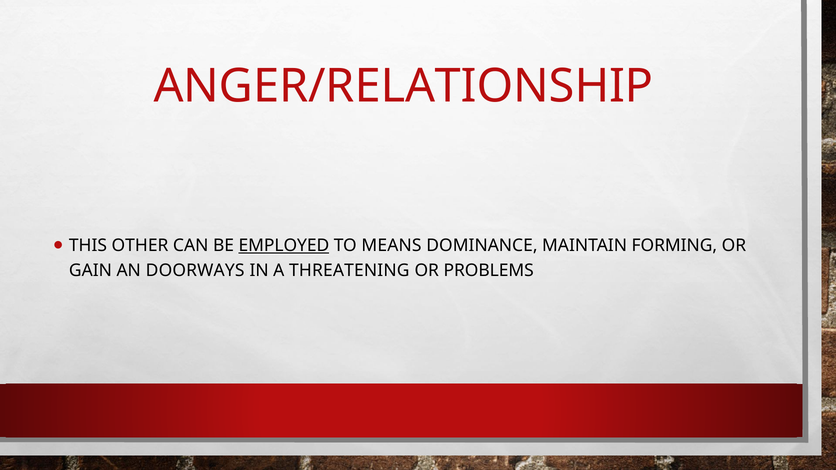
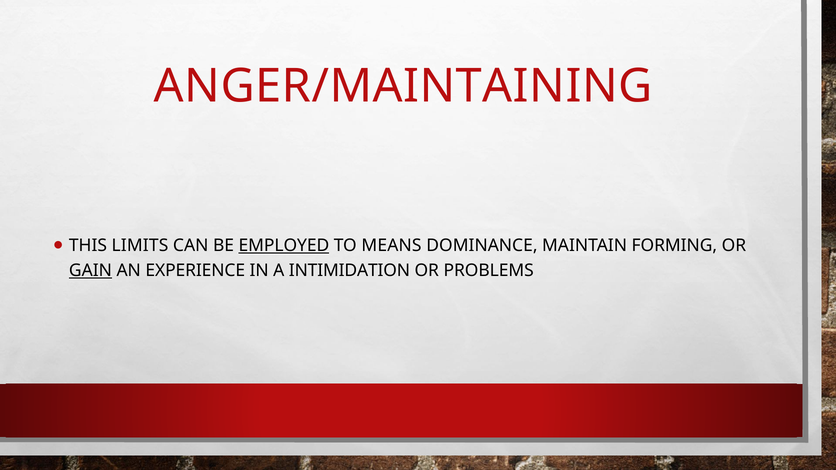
ANGER/RELATIONSHIP: ANGER/RELATIONSHIP -> ANGER/MAINTAINING (403, 86)
OTHER: OTHER -> LIMITS (140, 246)
GAIN underline: none -> present (90, 271)
DOORWAYS: DOORWAYS -> EXPERIENCE (195, 271)
THREATENING: THREATENING -> INTIMIDATION (349, 271)
